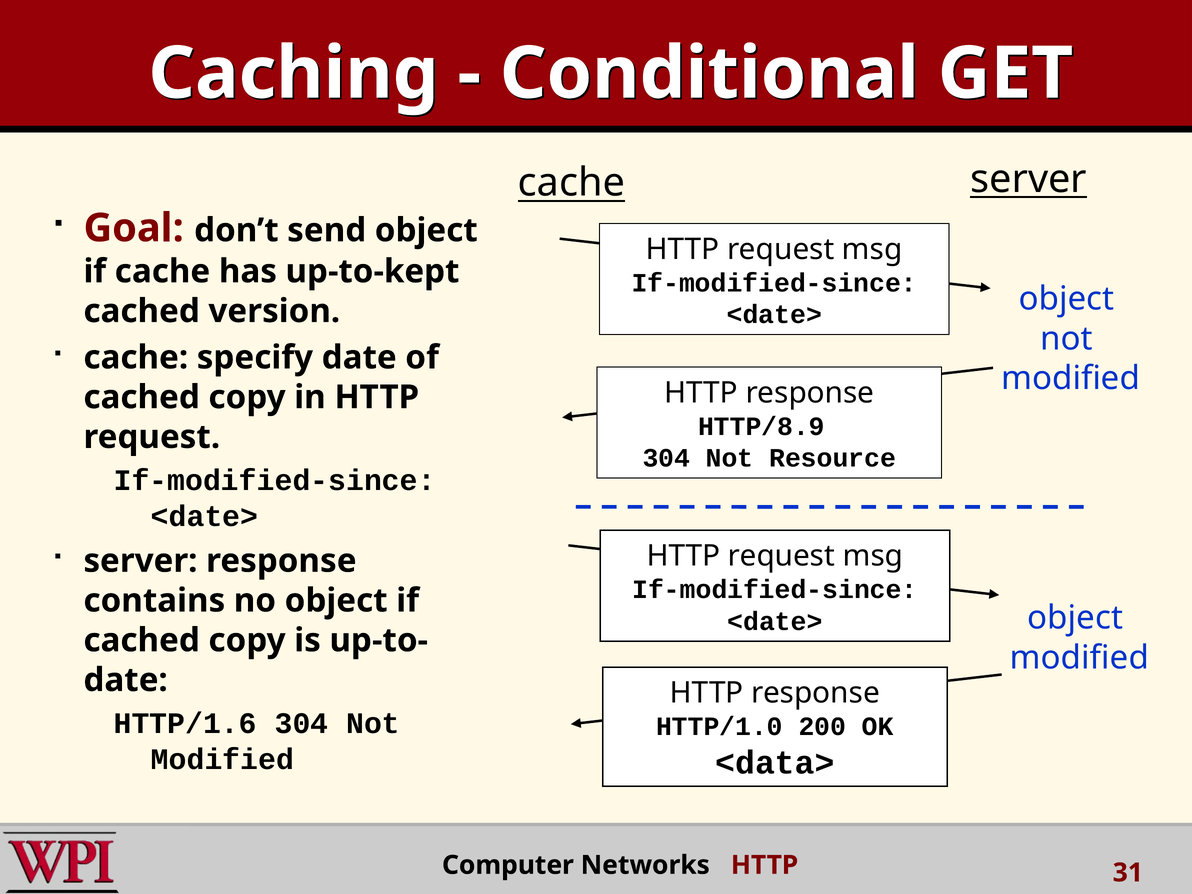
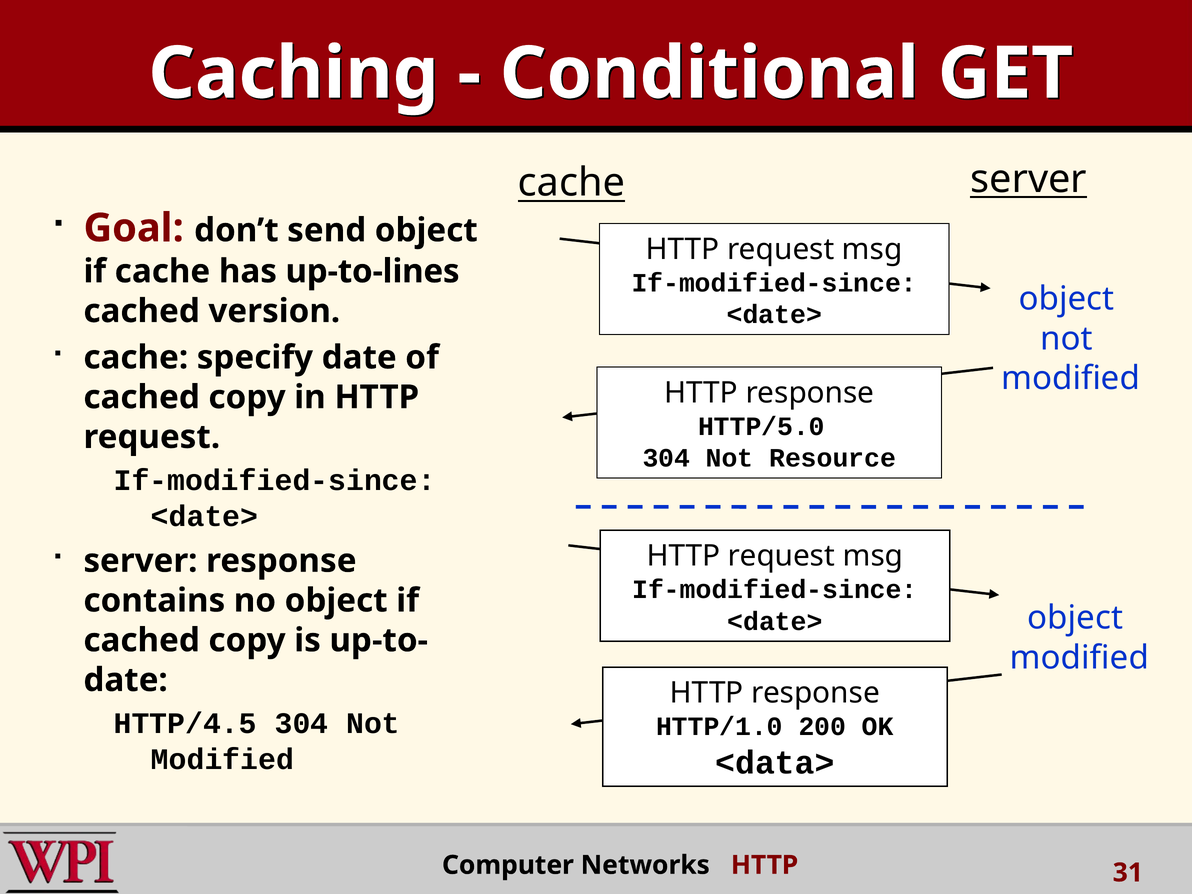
up-to-kept: up-to-kept -> up-to-lines (373, 271)
HTTP/8.9: HTTP/8.9 -> HTTP/5.0 (761, 426)
HTTP/1.6: HTTP/1.6 -> HTTP/4.5 (185, 724)
